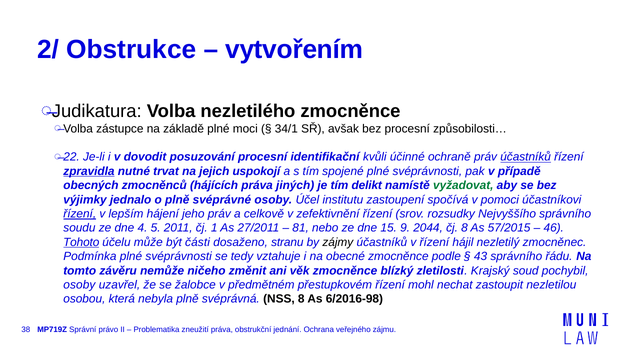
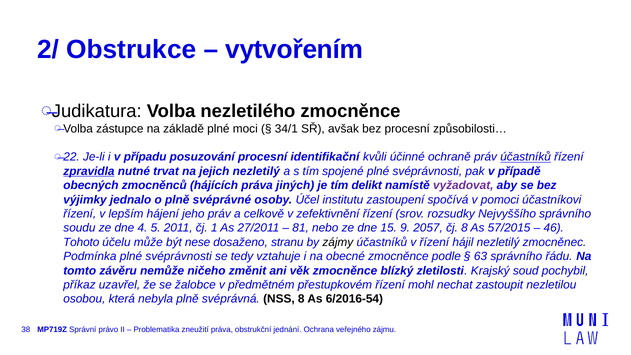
dovodit: dovodit -> případu (145, 157)
jejich uspokojí: uspokojí -> nezletilý (256, 171)
vyžadovat colour: green -> purple (463, 185)
řízení underline: present -> none (80, 214)
2044: 2044 -> 2057 (428, 228)
Tohoto underline: present -> none (81, 242)
části: části -> nese (198, 242)
43: 43 -> 63 (481, 256)
osoby: osoby -> příkaz (79, 285)
6/2016-98: 6/2016-98 -> 6/2016-54 (354, 299)
